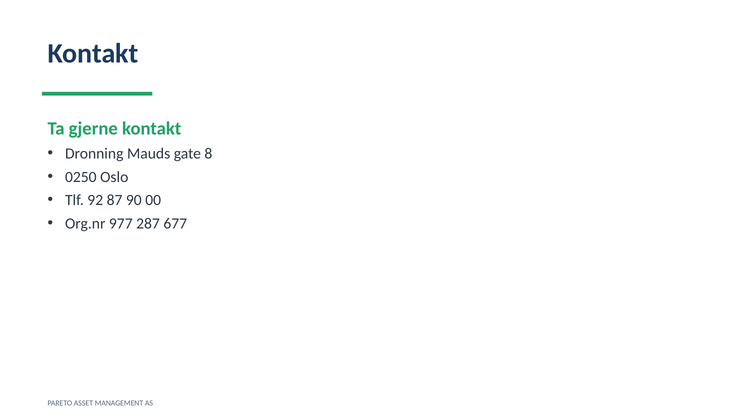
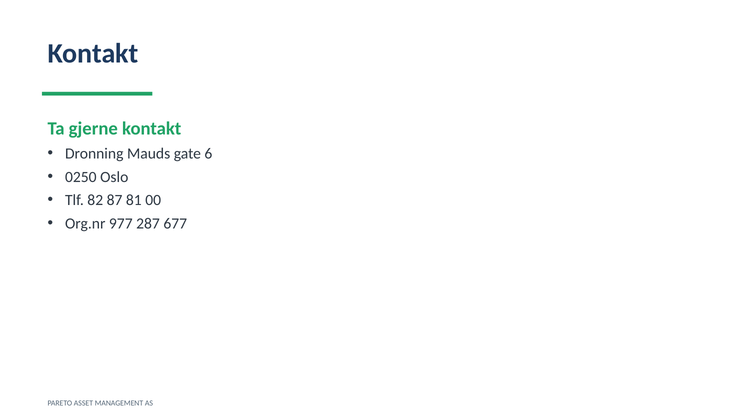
8: 8 -> 6 (208, 154)
92: 92 -> 82 (95, 200)
90: 90 -> 81 (134, 200)
